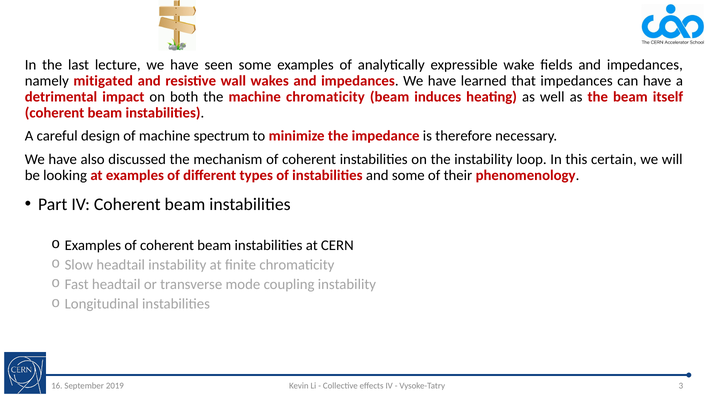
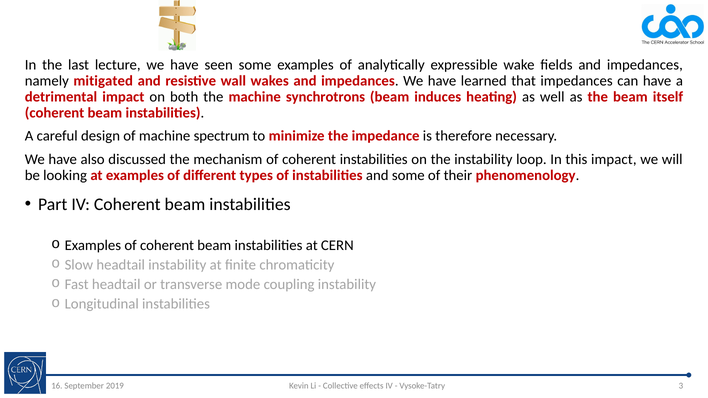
machine chromaticity: chromaticity -> synchrotrons (326, 97)
this certain: certain -> impact (614, 159)
